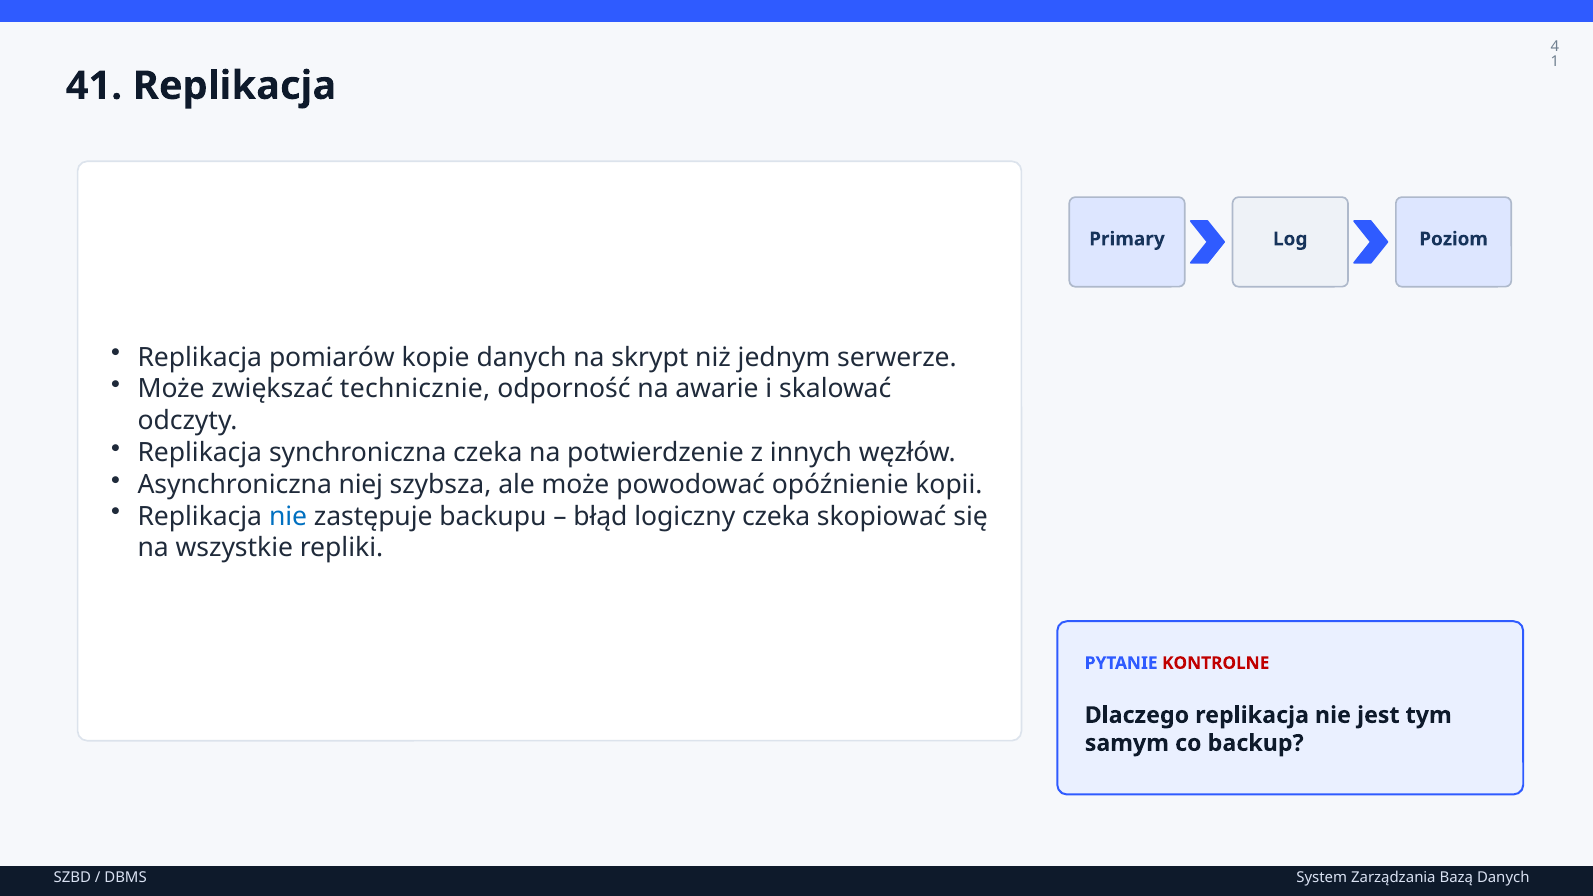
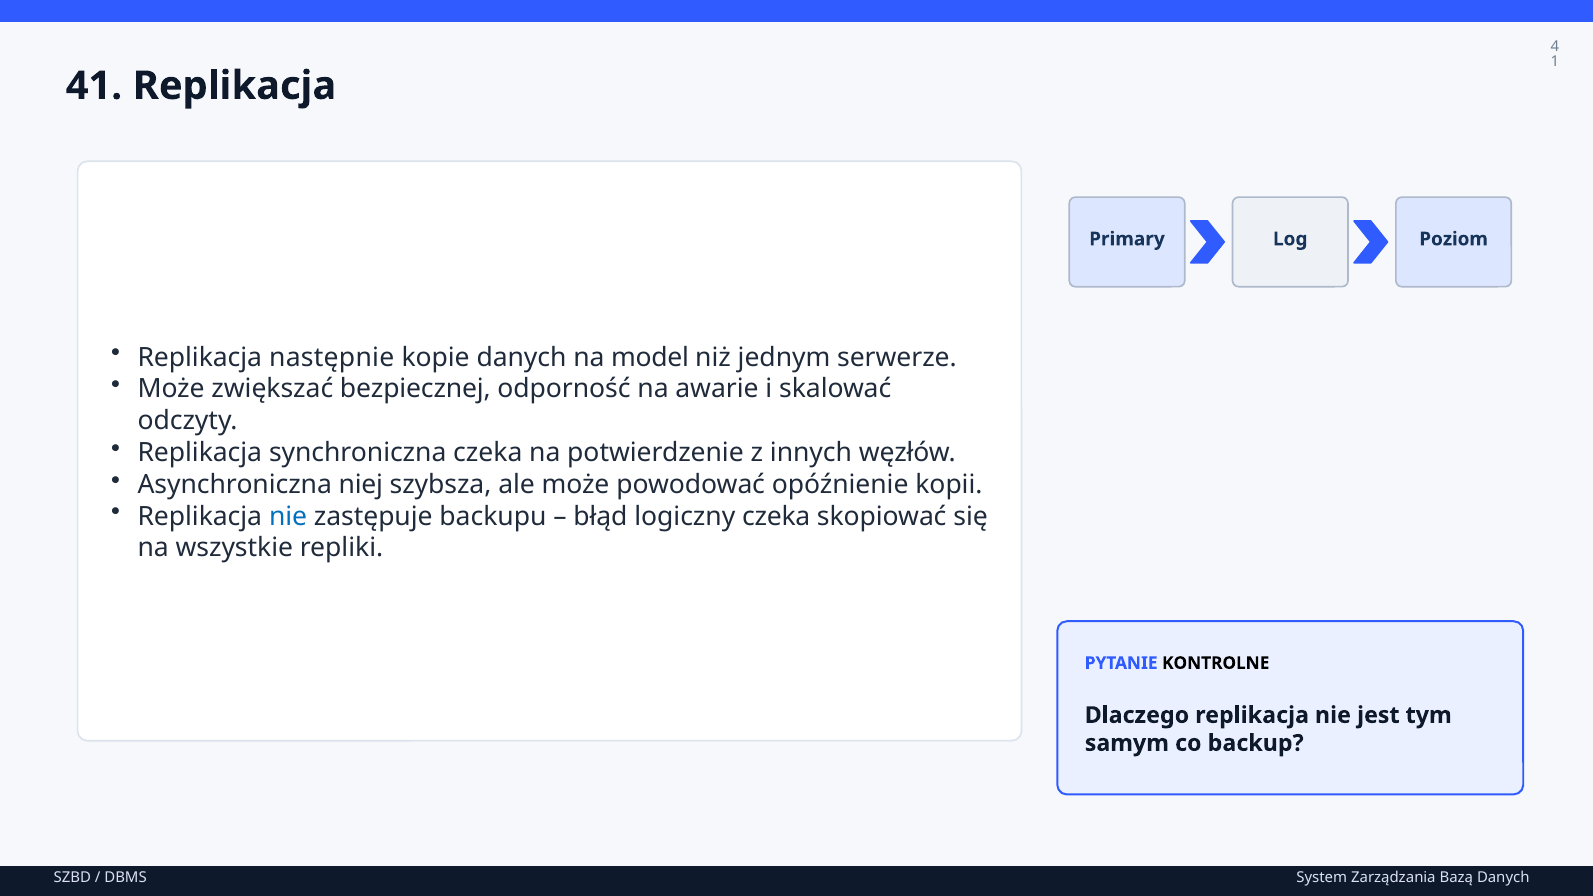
pomiarów: pomiarów -> następnie (332, 357)
skrypt: skrypt -> model (650, 357)
technicznie: technicznie -> bezpiecznej (415, 389)
KONTROLNE colour: red -> black (1216, 663)
